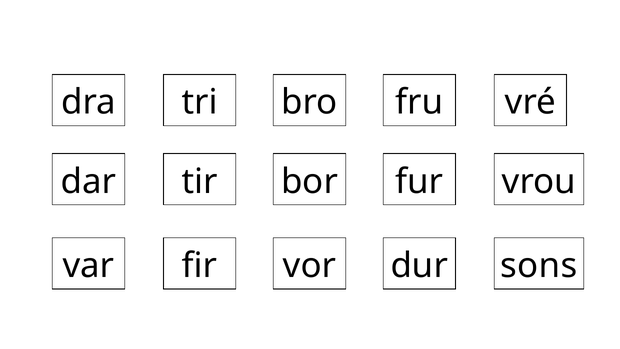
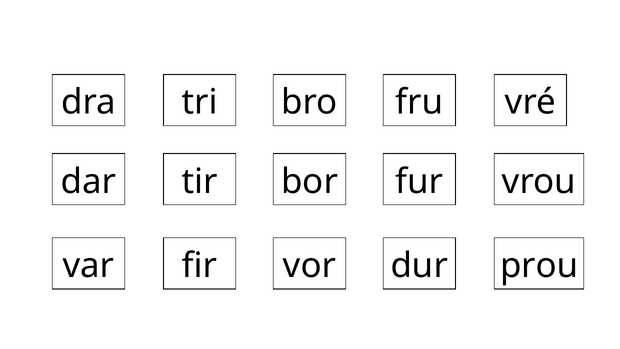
sons: sons -> prou (539, 266)
